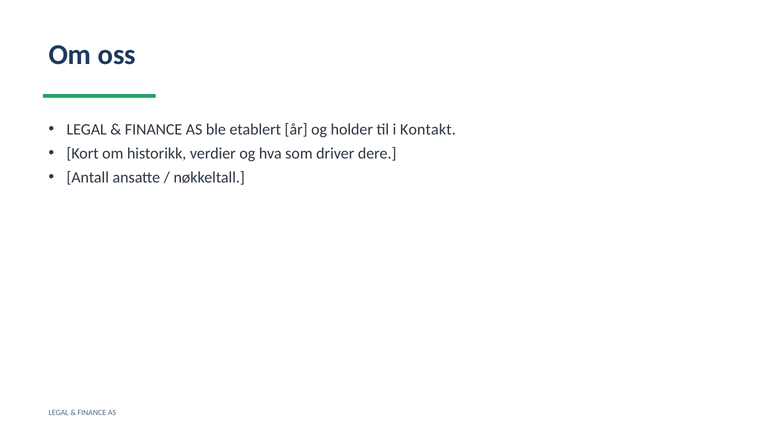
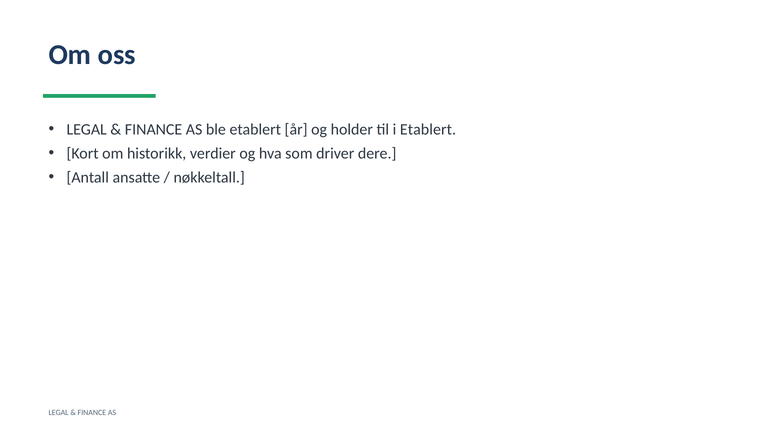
i Kontakt: Kontakt -> Etablert (428, 129)
